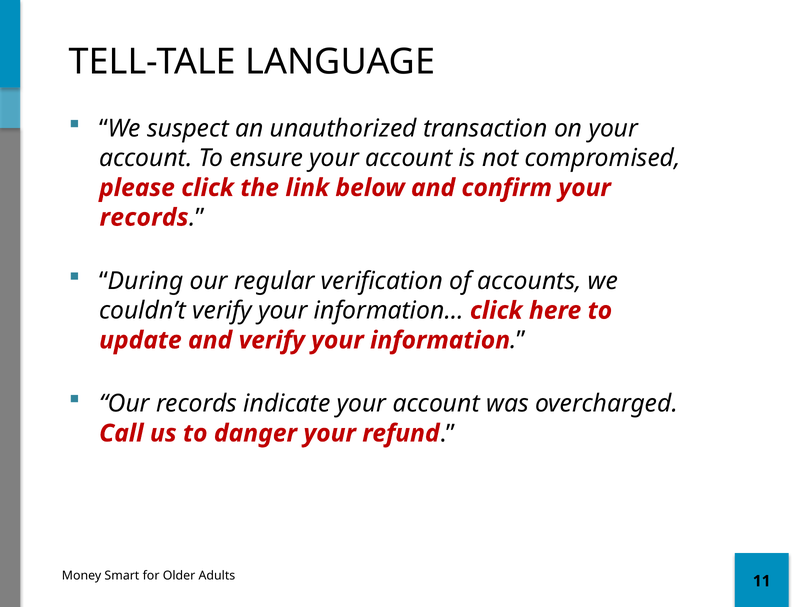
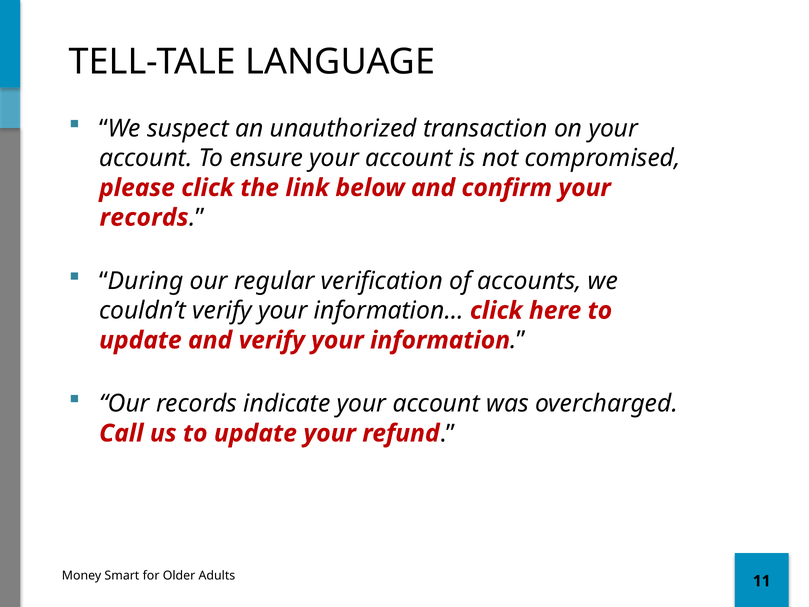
us to danger: danger -> update (255, 433)
